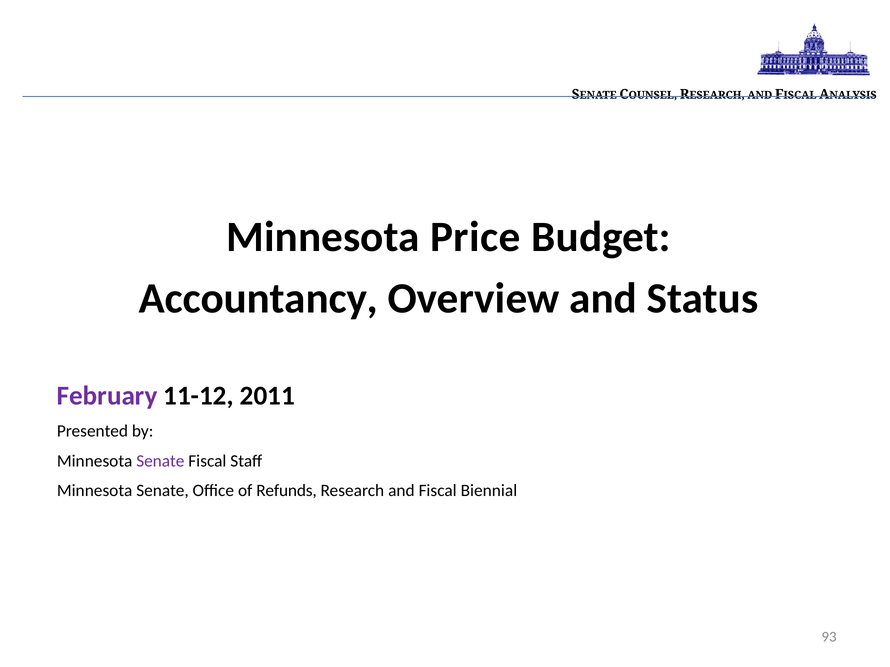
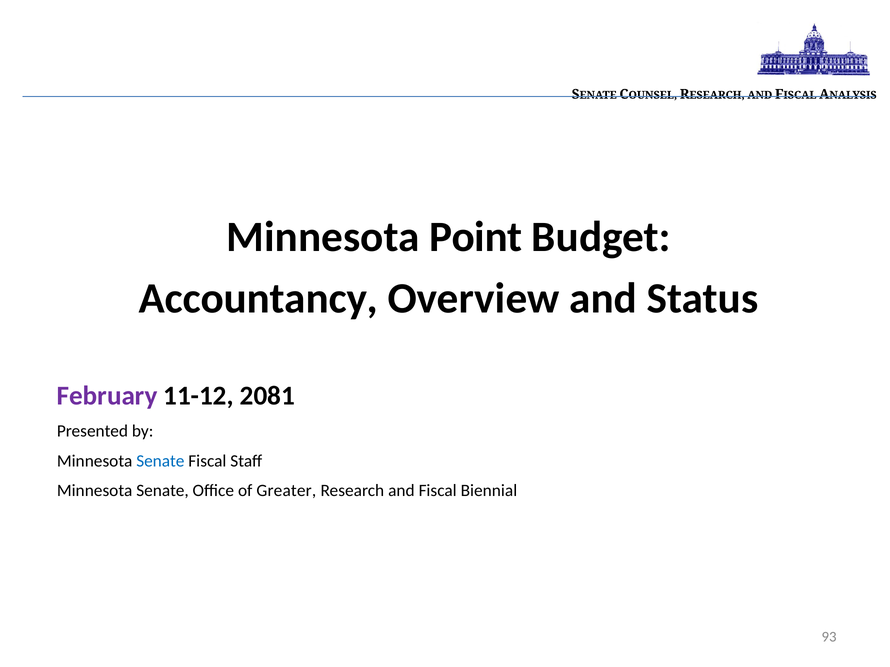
Price: Price -> Point (476, 237)
2011: 2011 -> 2081 (267, 396)
Senate colour: purple -> blue (160, 461)
Refunds: Refunds -> Greater (286, 491)
